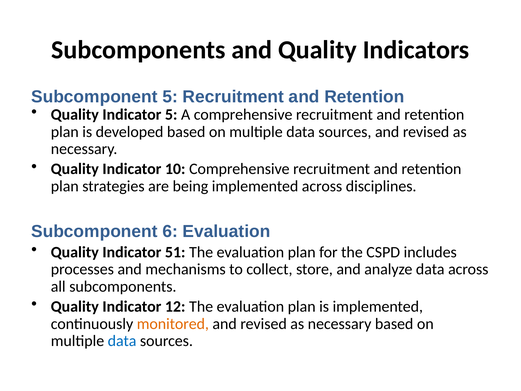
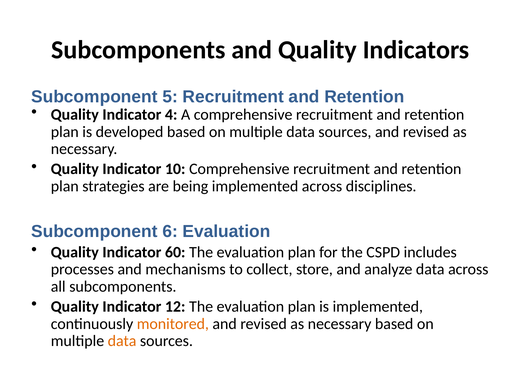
Indicator 5: 5 -> 4 (171, 115)
51: 51 -> 60 (175, 252)
data colour: blue -> orange (122, 341)
